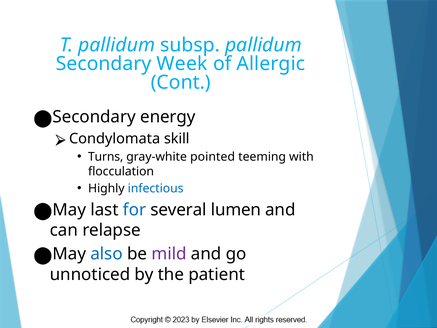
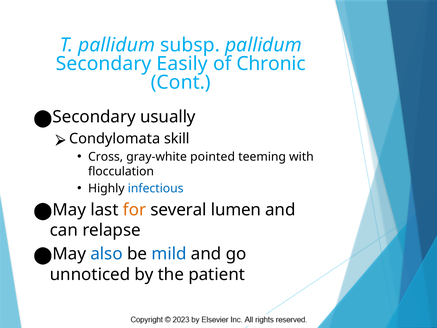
Week: Week -> Easily (182, 64)
Allergic: Allergic -> Chronic (271, 64)
energy: energy -> usually (168, 117)
Turns: Turns -> Cross (106, 157)
for colour: blue -> orange (135, 210)
mild colour: purple -> blue (169, 254)
